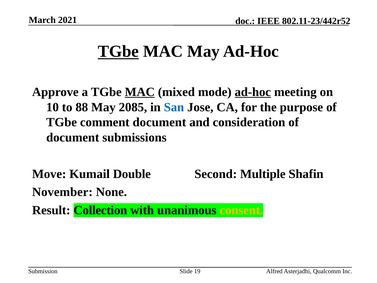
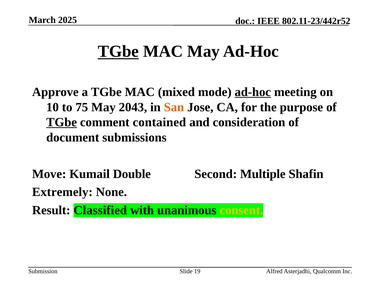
2021: 2021 -> 2025 (67, 20)
MAC underline: present -> none (140, 92)
88: 88 -> 75 (82, 107)
2085: 2085 -> 2043 (133, 107)
San colour: blue -> orange (174, 107)
TGbe underline: none -> present (62, 122)
comment document: document -> contained (159, 122)
November: November -> Extremely (62, 192)
Collection: Collection -> Classified (100, 210)
